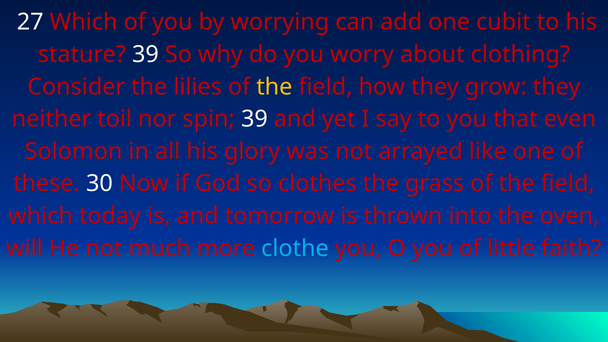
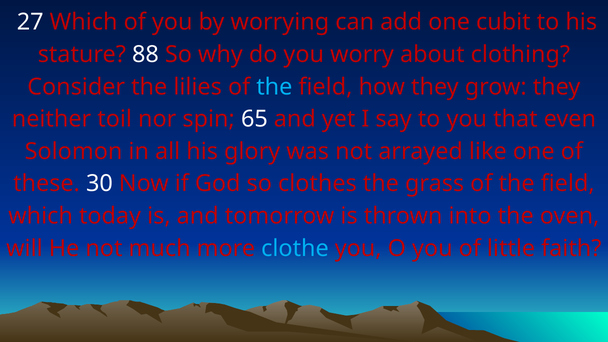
stature 39: 39 -> 88 (145, 54)
the colour: yellow -> light blue (274, 87)
spin 39: 39 -> 65 (254, 119)
